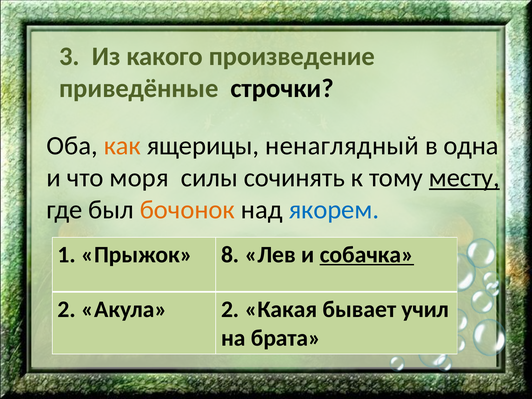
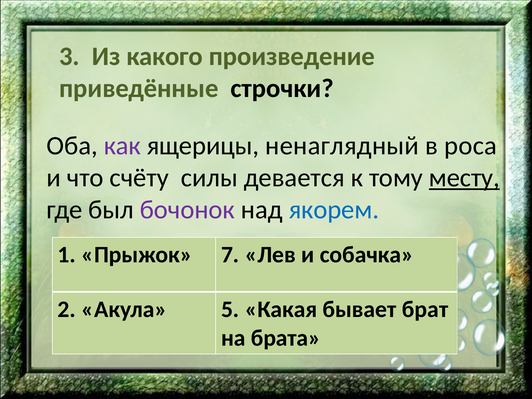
как colour: orange -> purple (122, 146)
одна: одна -> роса (471, 146)
моря: моря -> счёту (139, 178)
сочинять: сочинять -> девается (294, 178)
бочонок colour: orange -> purple (187, 210)
8: 8 -> 7 (230, 255)
собачка underline: present -> none (367, 255)
Акула 2: 2 -> 5 (230, 309)
учил: учил -> брат (425, 309)
